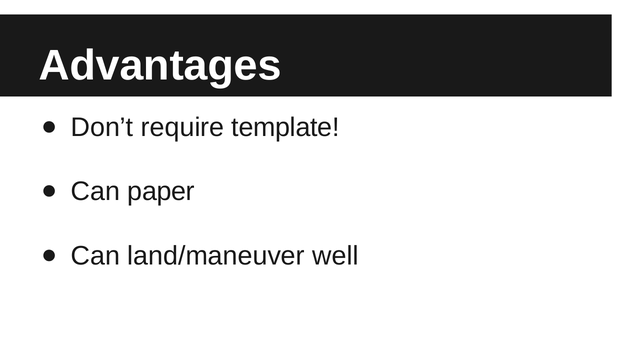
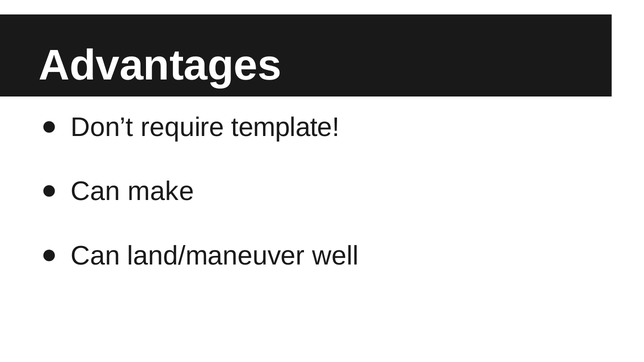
paper: paper -> make (161, 192)
